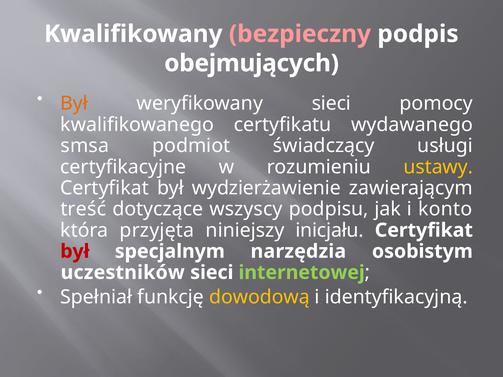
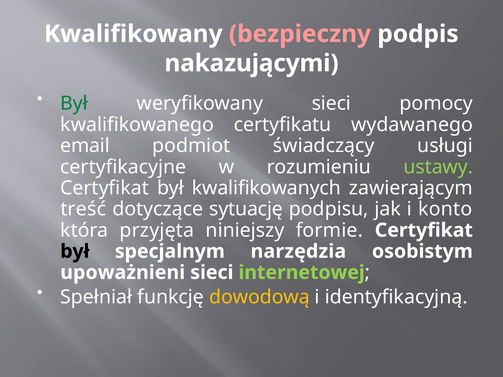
obejmujących: obejmujących -> nakazującymi (252, 63)
Był colour: orange -> green (74, 104)
smsa: smsa -> email (85, 146)
ustawy colour: yellow -> light green (438, 167)
wydzierżawienie: wydzierżawienie -> kwalifikowanych (266, 188)
wszyscy: wszyscy -> sytuację (246, 209)
inicjału: inicjału -> formie (329, 230)
był colour: red -> black (75, 252)
uczestników: uczestników -> upoważnieni (123, 273)
